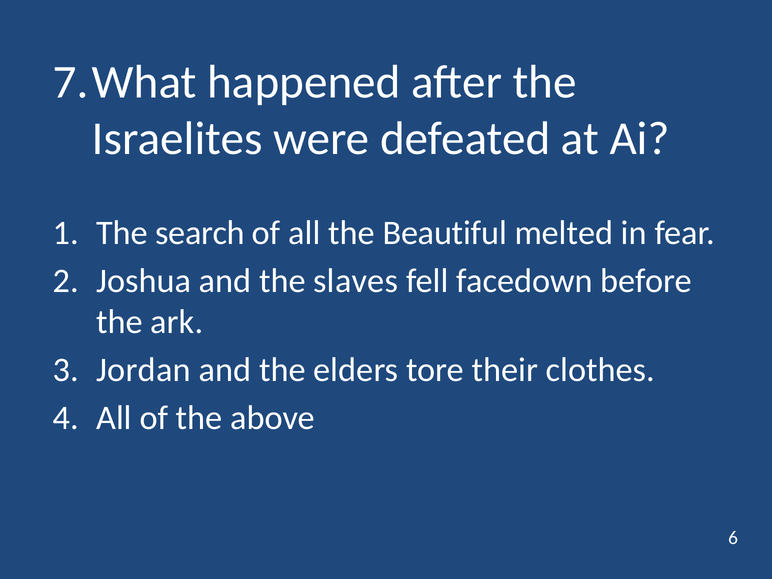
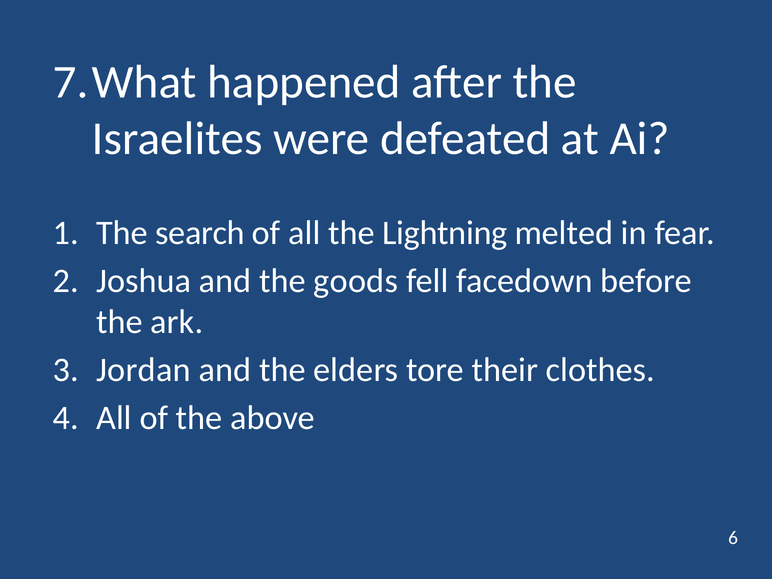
Beautiful: Beautiful -> Lightning (445, 233)
slaves: slaves -> goods (356, 281)
